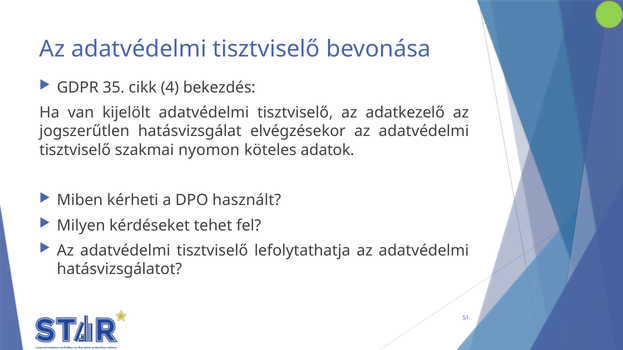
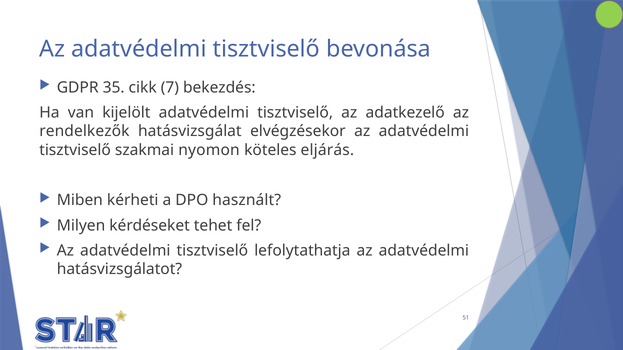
4: 4 -> 7 (170, 88)
jogszerűtlen: jogszerűtlen -> rendelkezők (84, 131)
adatok: adatok -> eljárás (327, 150)
